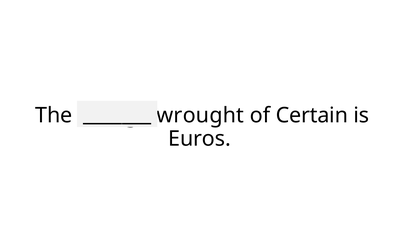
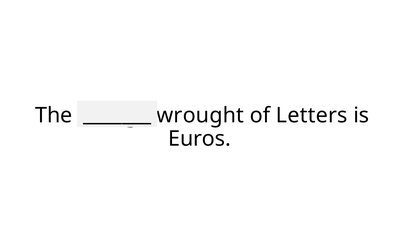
Certain: Certain -> Letters (312, 115)
